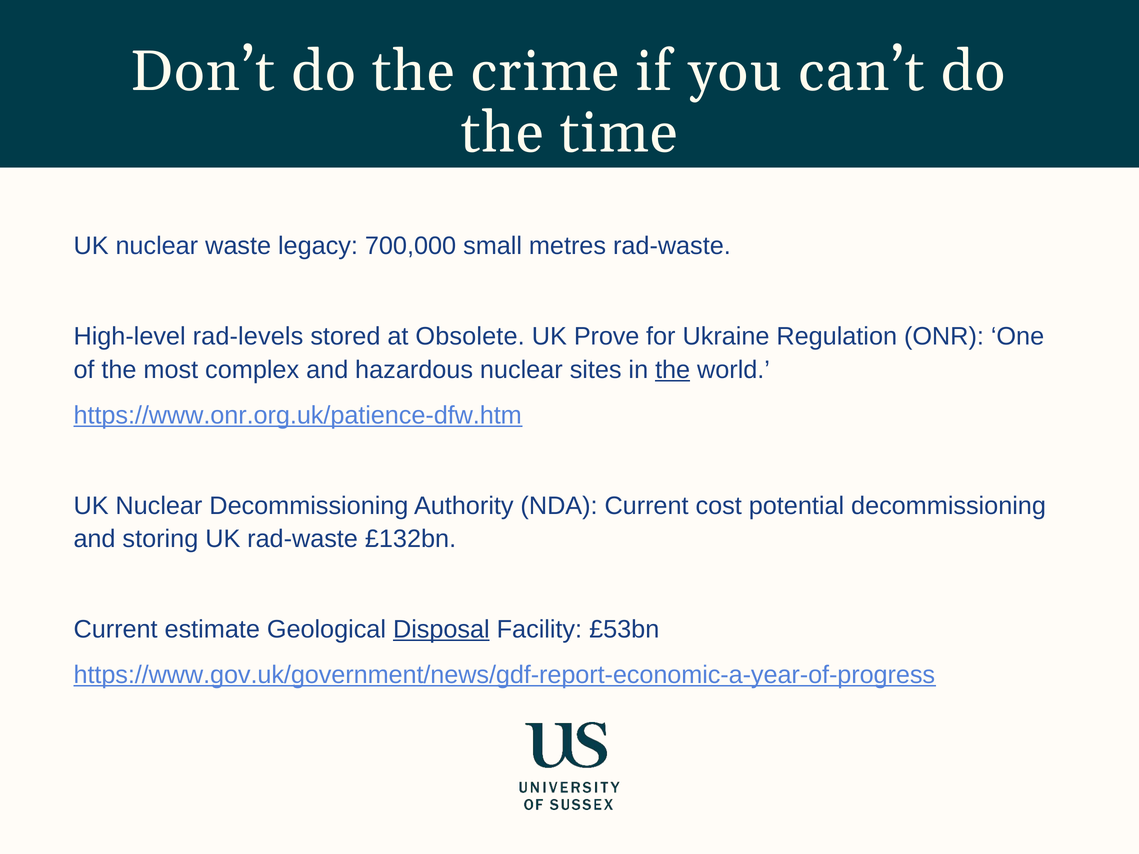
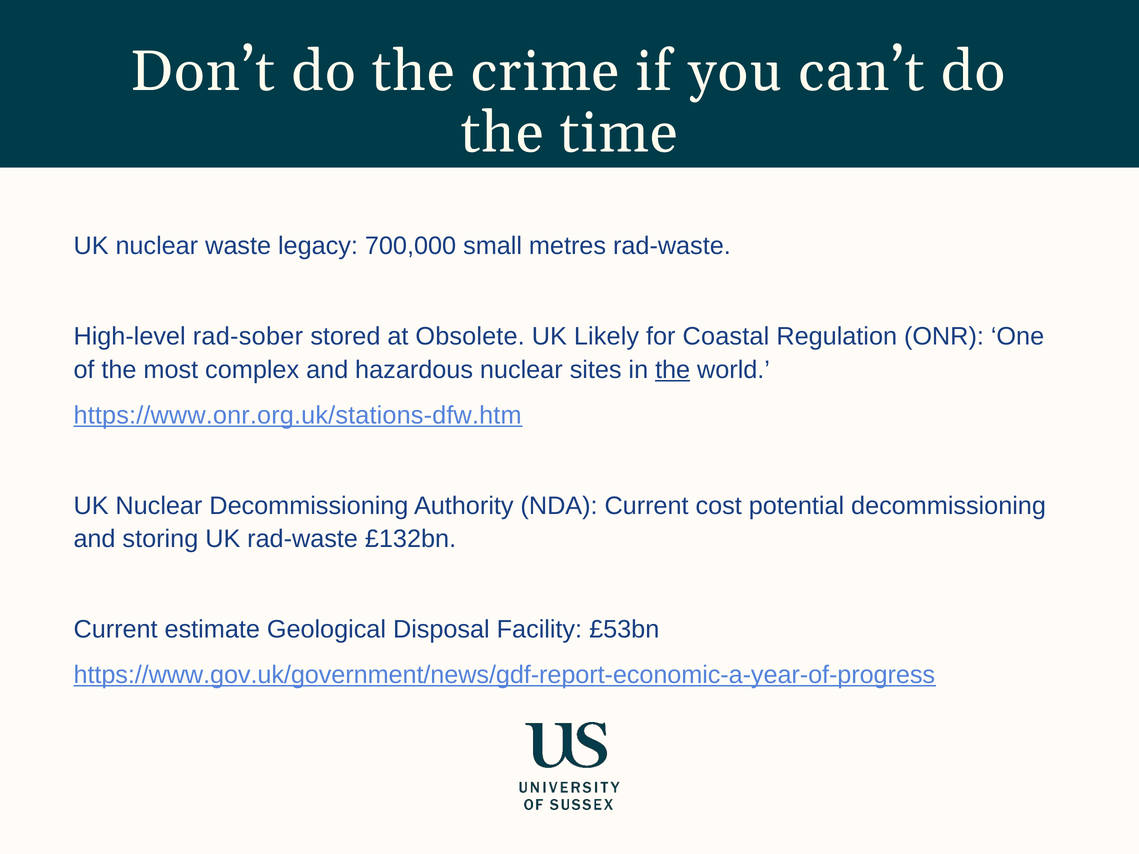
rad-levels: rad-levels -> rad-sober (248, 337)
Prove: Prove -> Likely (607, 337)
Ukraine: Ukraine -> Coastal (726, 337)
https://www.onr.org.uk/patience-dfw.htm: https://www.onr.org.uk/patience-dfw.htm -> https://www.onr.org.uk/stations-dfw.htm (298, 415)
Disposal underline: present -> none (441, 630)
